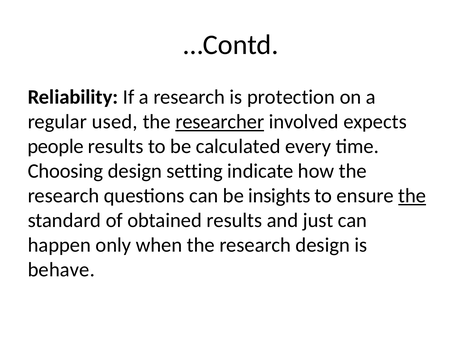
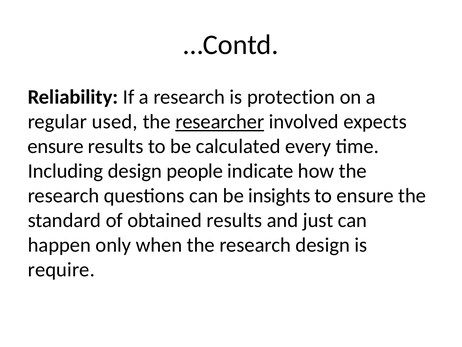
people: people -> ensure (56, 146)
Choosing: Choosing -> Including (65, 171)
setting: setting -> people (195, 171)
the underline: present -> none (412, 196)
behave: behave -> require (61, 269)
